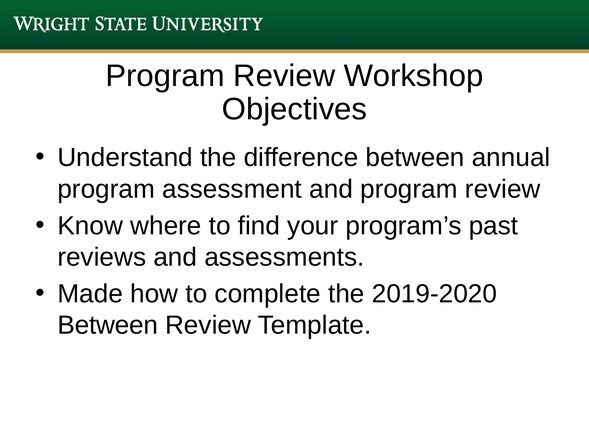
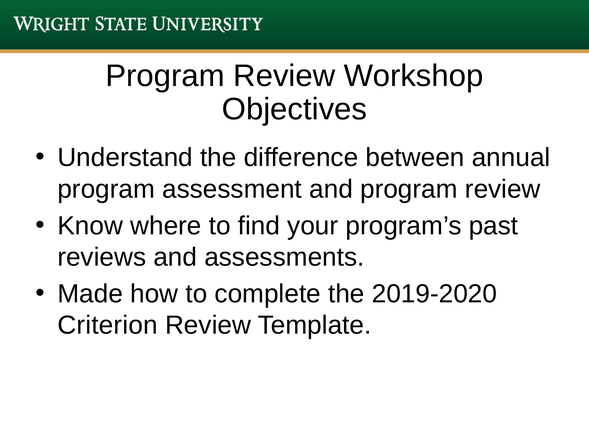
Between: Between -> Criterion (108, 325)
